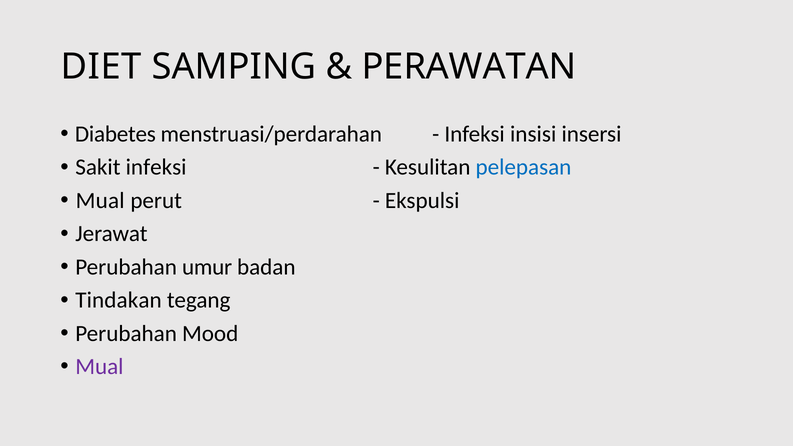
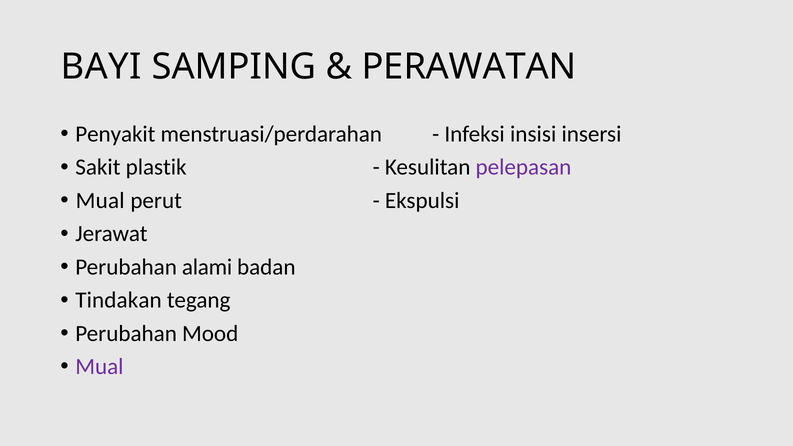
DIET: DIET -> BAYI (101, 67)
Diabetes: Diabetes -> Penyakit (115, 134)
Sakit infeksi: infeksi -> plastik (156, 167)
pelepasan colour: blue -> purple (523, 167)
umur: umur -> alami (207, 267)
